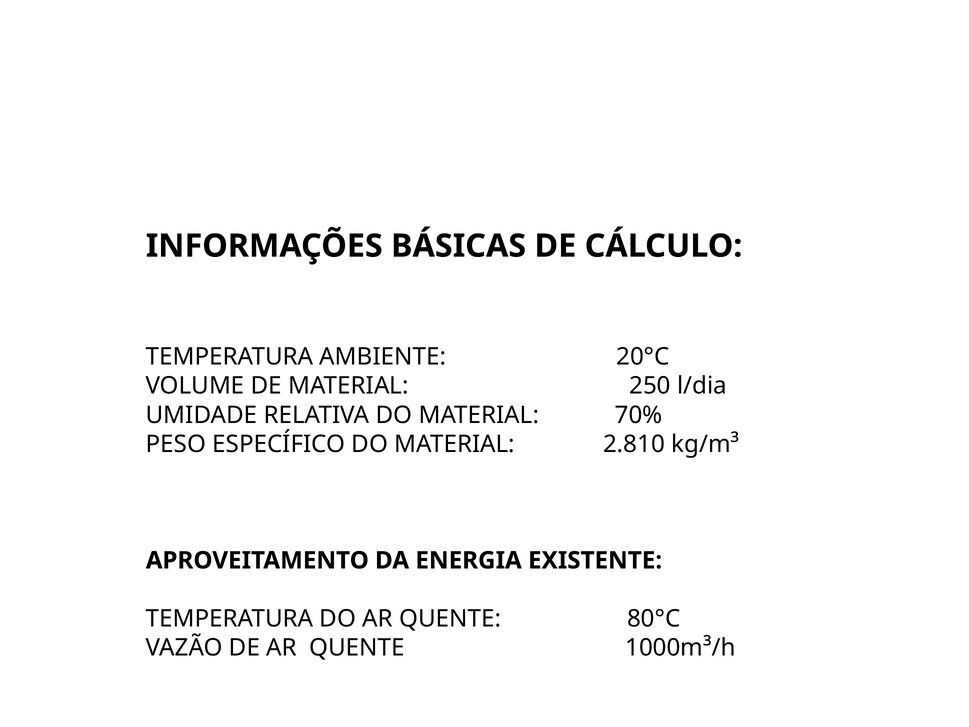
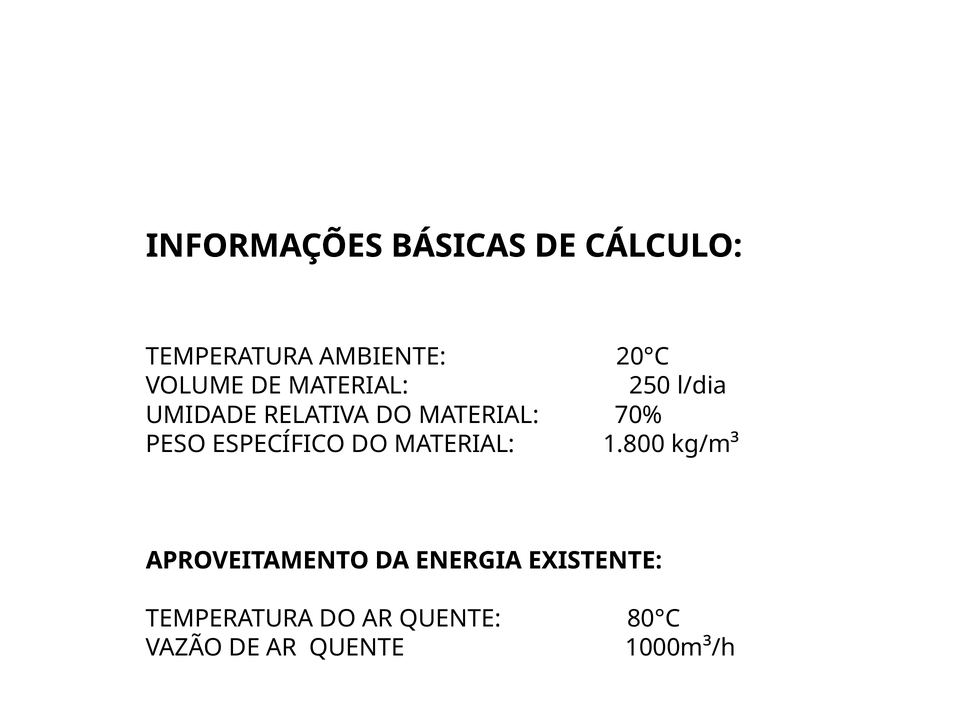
2.810: 2.810 -> 1.800 (634, 444)
